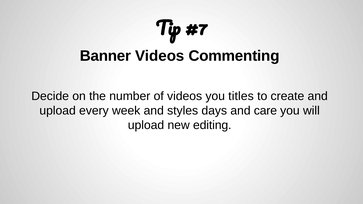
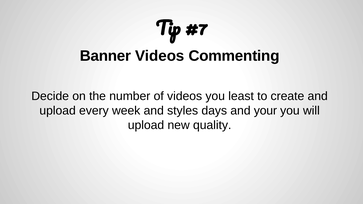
titles: titles -> least (241, 96)
care: care -> your (265, 111)
editing: editing -> quality (212, 125)
